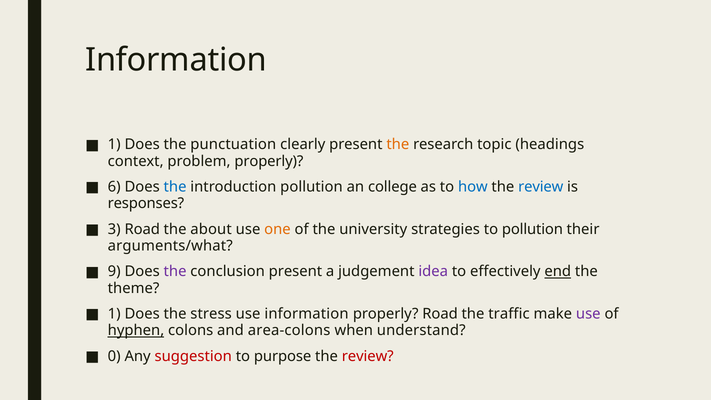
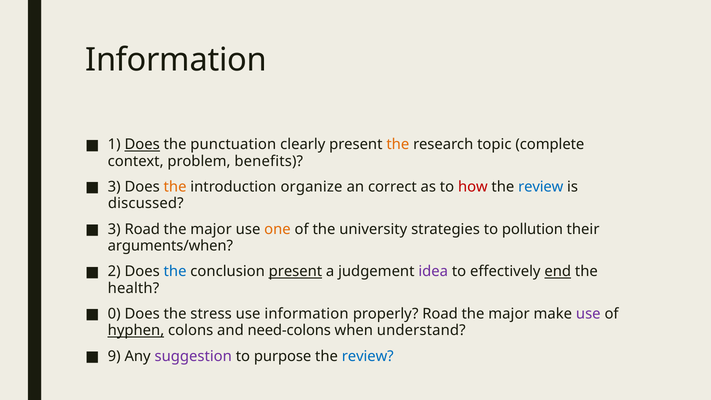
Does underline: none -> present (142, 144)
headings: headings -> complete (550, 144)
problem properly: properly -> benefits (269, 161)
6: 6 -> 3 (114, 187)
the colour: blue -> orange (175, 187)
introduction pollution: pollution -> organize (311, 187)
college: college -> correct (392, 187)
how colour: blue -> red (473, 187)
responses: responses -> discussed (146, 203)
about: about -> major (211, 229)
arguments/what: arguments/what -> arguments/when (170, 246)
9: 9 -> 2 (114, 271)
the colour: purple -> blue (175, 271)
present underline: none -> present (295, 271)
theme: theme -> health (133, 288)
1: 1 -> 0 (114, 314)
traffic: traffic -> major (509, 314)
area-colons: area-colons -> need-colons (289, 330)
0: 0 -> 9 (114, 356)
suggestion colour: red -> purple (193, 356)
review colour: red -> blue (368, 356)
